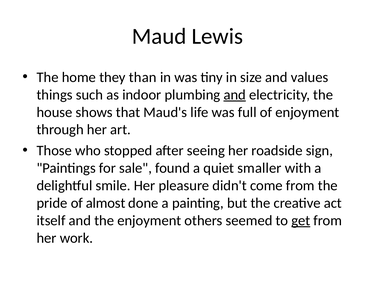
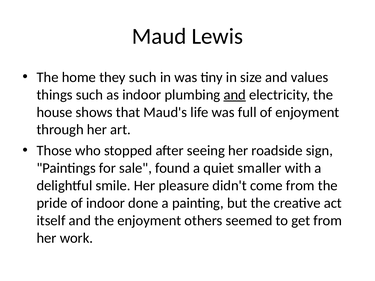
they than: than -> such (143, 77)
of almost: almost -> indoor (106, 203)
get underline: present -> none (301, 221)
